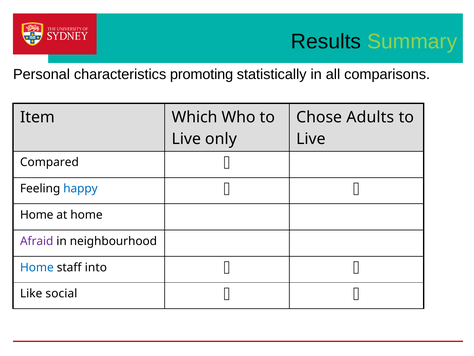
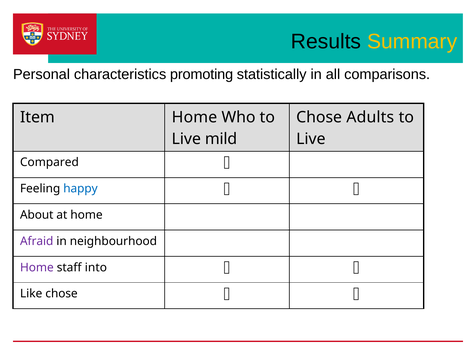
Summary colour: light green -> yellow (412, 41)
Item Which: Which -> Home (194, 117)
only: only -> mild (221, 139)
Home: Home -> About (37, 215)
Home colour: blue -> purple (37, 267)
Like social: social -> chose (62, 293)
